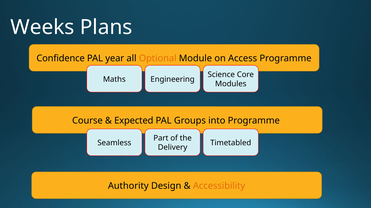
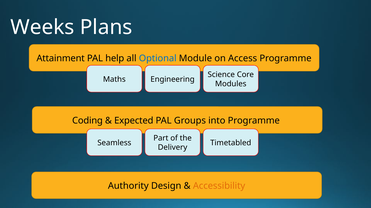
Confidence: Confidence -> Attainment (61, 59)
year: year -> help (115, 59)
Optional colour: orange -> blue (158, 59)
Course: Course -> Coding (87, 121)
